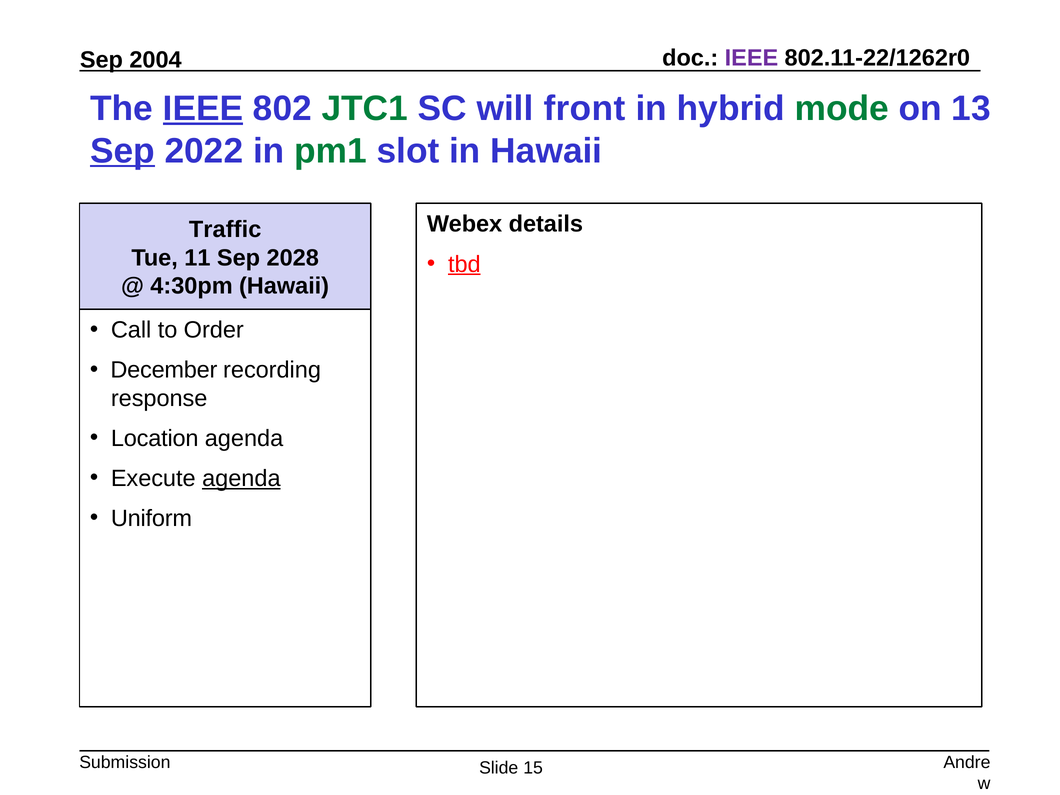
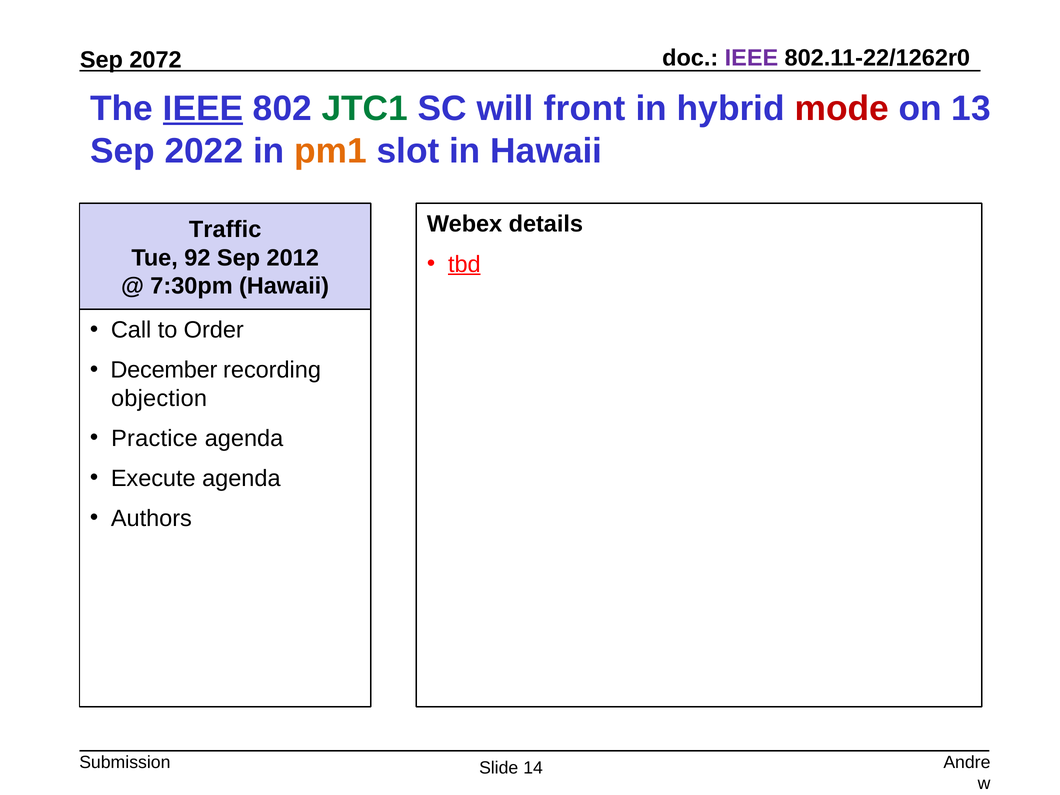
2004: 2004 -> 2072 (156, 60)
mode colour: green -> red (842, 109)
Sep underline: present -> none (123, 151)
pm1 colour: green -> orange (331, 151)
11: 11 -> 92 (197, 258)
2028: 2028 -> 2012 (293, 258)
4:30pm: 4:30pm -> 7:30pm (192, 286)
response: response -> objection (159, 398)
Location: Location -> Practice (155, 438)
agenda underline: present -> none (241, 478)
Uniform: Uniform -> Authors (151, 518)
15: 15 -> 14 (533, 768)
